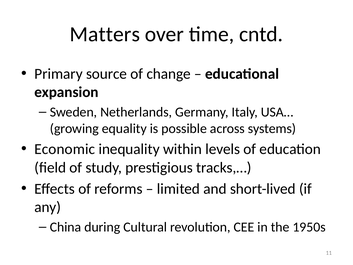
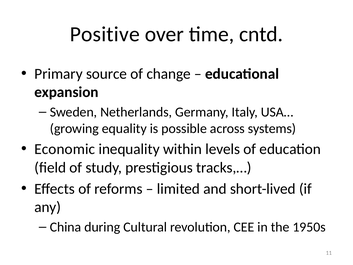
Matters: Matters -> Positive (105, 34)
